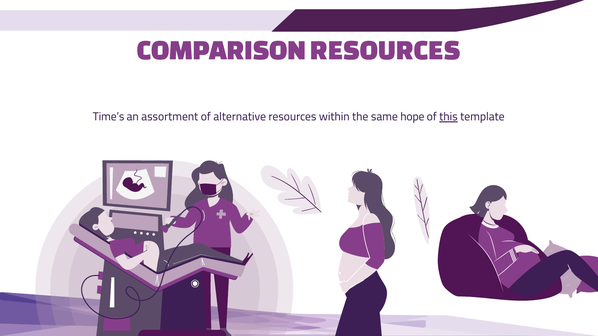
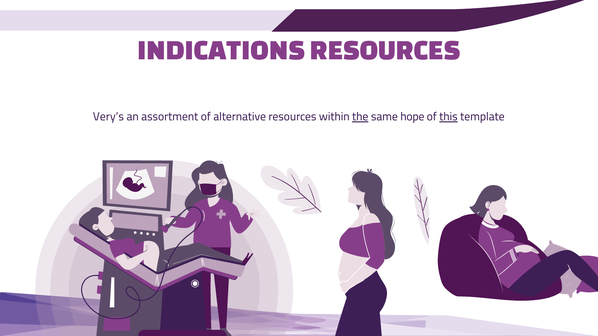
COMPARISON: COMPARISON -> INDICATIONS (221, 50)
Time’s: Time’s -> Very’s (108, 117)
the underline: none -> present (360, 117)
